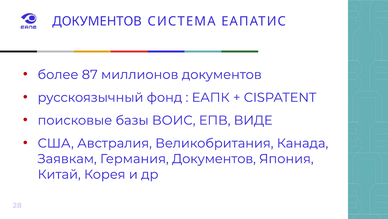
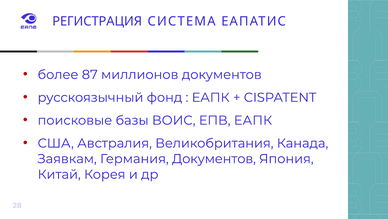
ДОКУМЕНТОВ: ДОКУМЕНТОВ -> РЕГИСТРАЦИЯ (97, 21)
ЕПВ ВИДЕ: ВИДЕ -> ЕАПК (253, 120)
